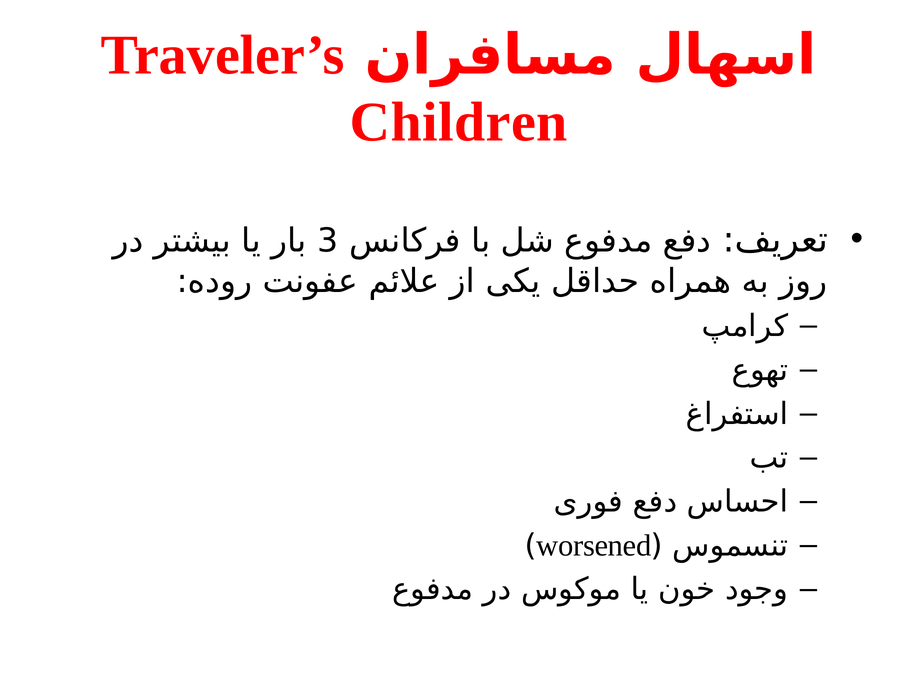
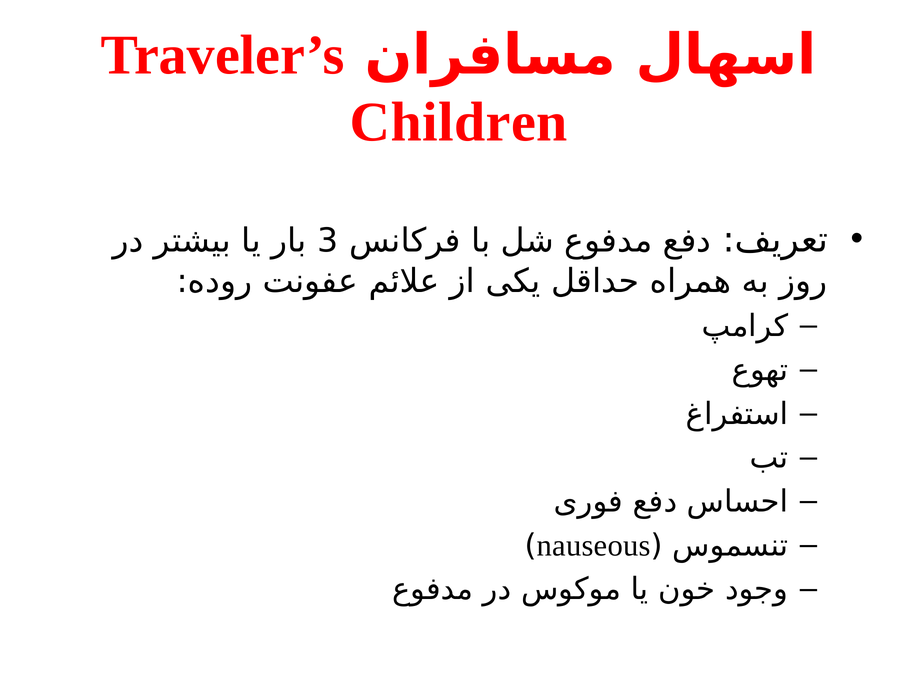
worsened: worsened -> nauseous (594, 546)
